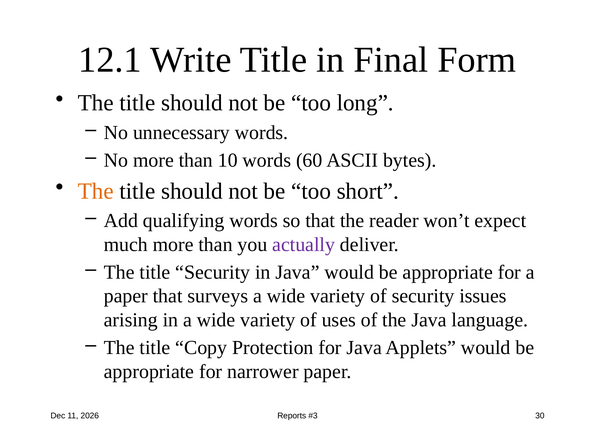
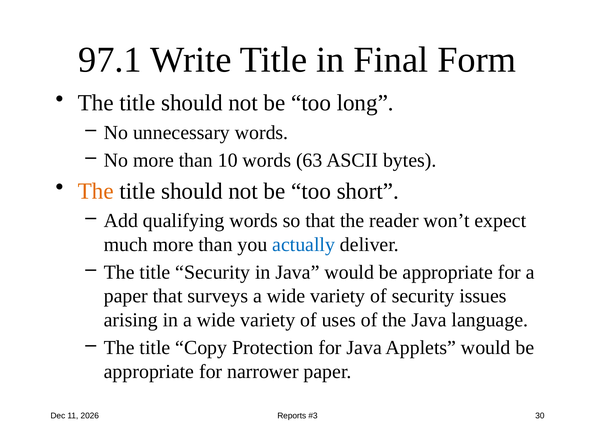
12.1: 12.1 -> 97.1 (110, 60)
60: 60 -> 63 (309, 160)
actually colour: purple -> blue (304, 244)
